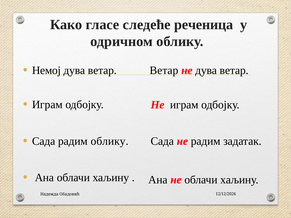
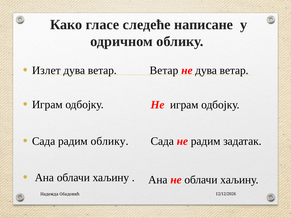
реченица: реченица -> написане (204, 25)
Немој: Немој -> Излет (46, 70)
